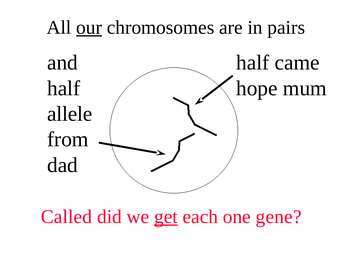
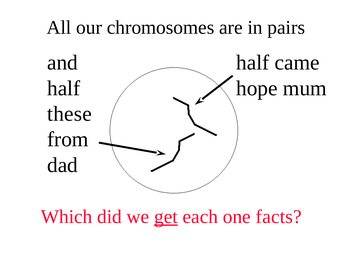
our underline: present -> none (89, 28)
allele: allele -> these (69, 114)
Called: Called -> Which (67, 217)
gene: gene -> facts (279, 217)
